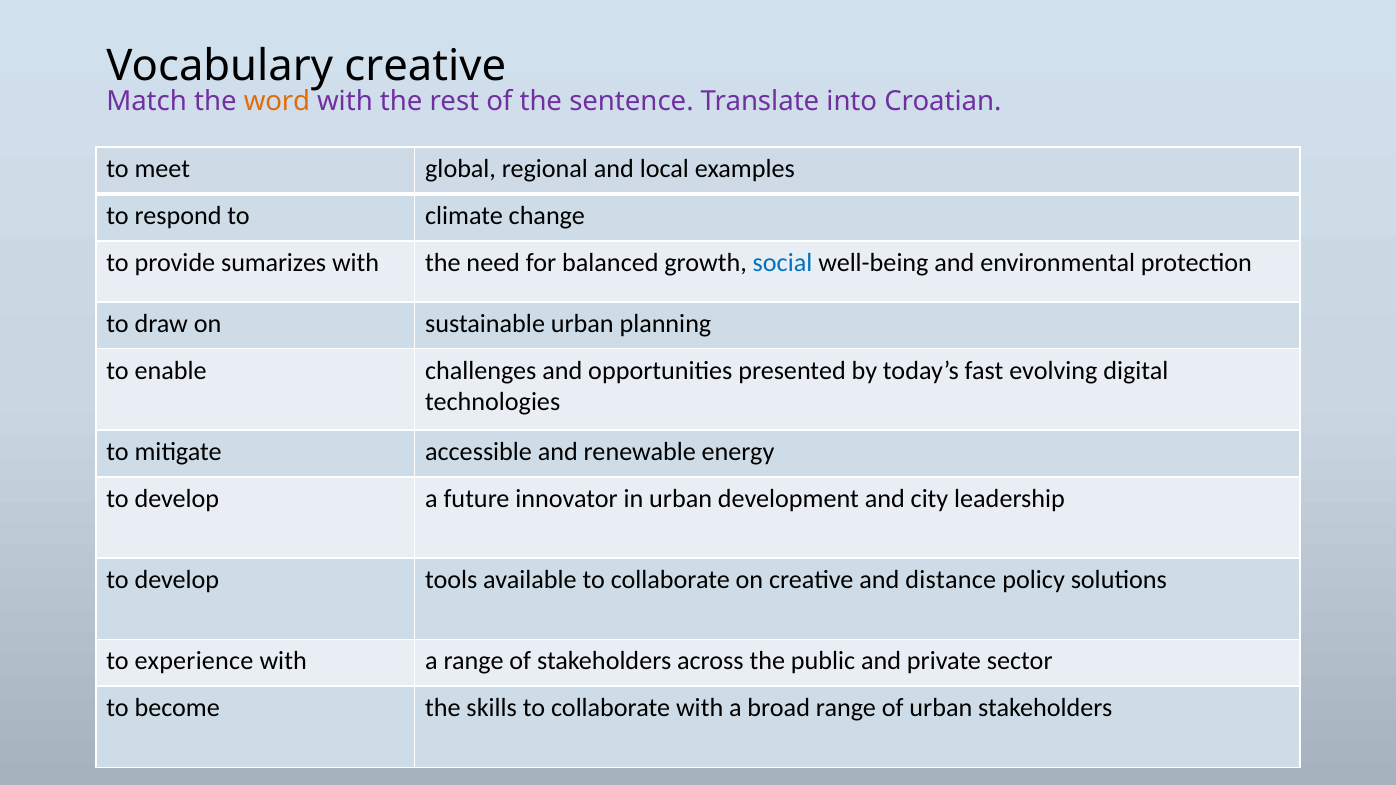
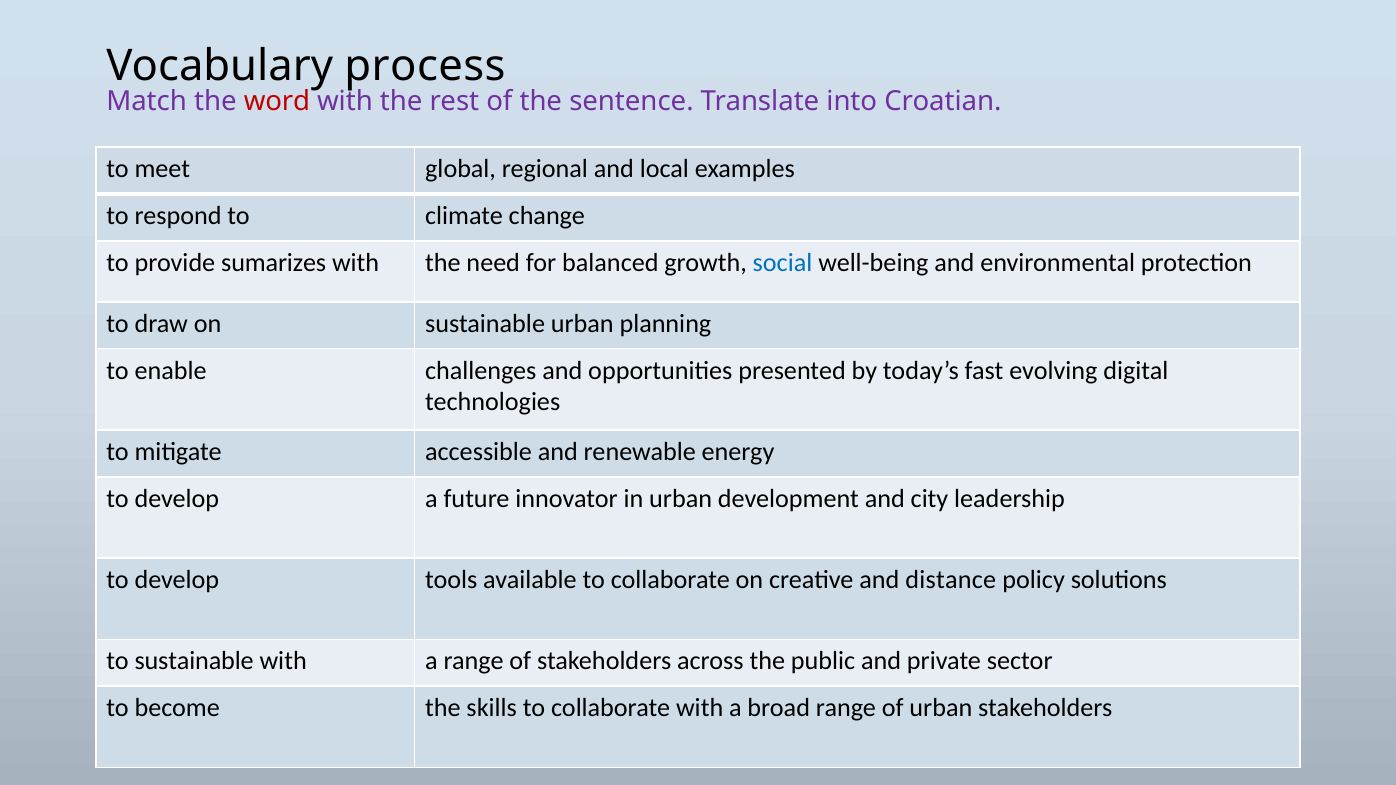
Vocabulary creative: creative -> process (425, 67)
word colour: orange -> red (277, 102)
to experience: experience -> sustainable (194, 661)
